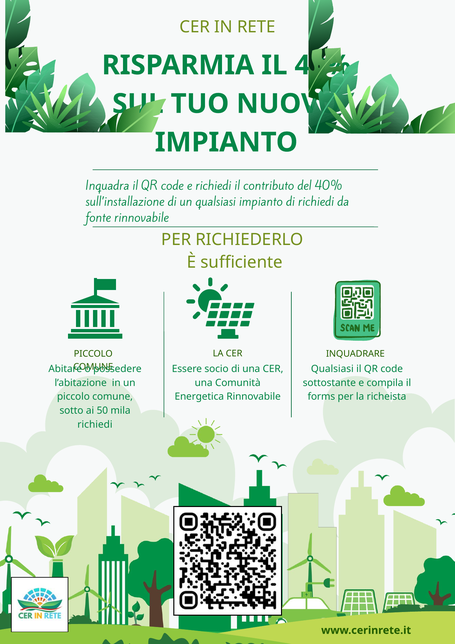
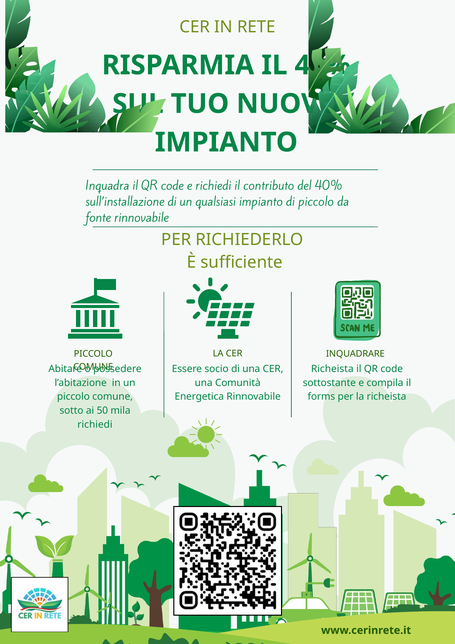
di richiedi: richiedi -> piccolo (316, 202)
Qualsiasi: Qualsiasi -> Richeista (332, 369)
